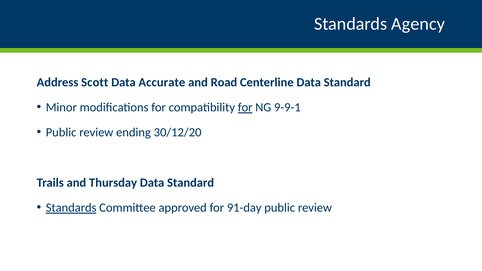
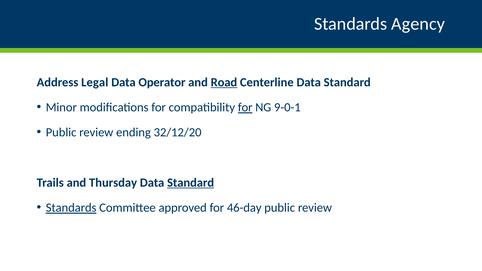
Scott: Scott -> Legal (95, 82)
Accurate: Accurate -> Operator (162, 82)
Road underline: none -> present (224, 82)
9-9-1: 9-9-1 -> 9-0-1 (287, 107)
30/12/20: 30/12/20 -> 32/12/20 (178, 133)
Standard underline: none -> present (191, 183)
91-day: 91-day -> 46-day (244, 208)
